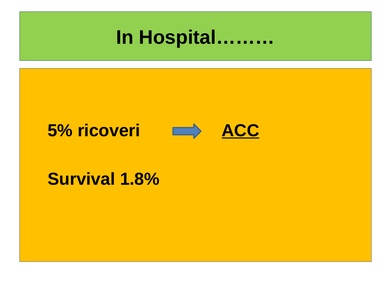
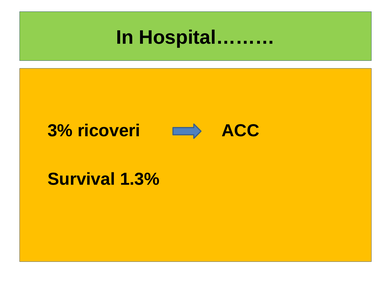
5%: 5% -> 3% (60, 131)
ACC underline: present -> none (240, 131)
1.8%: 1.8% -> 1.3% (140, 179)
